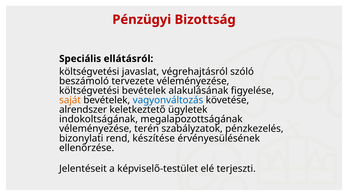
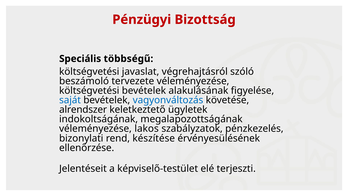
ellátásról: ellátásról -> többségű (128, 59)
saját colour: orange -> blue (70, 100)
terén: terén -> lakos (147, 129)
